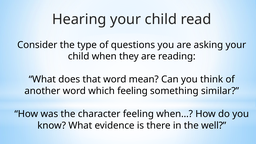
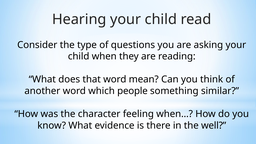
which feeling: feeling -> people (132, 91)
